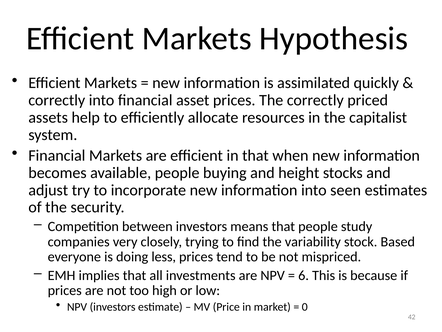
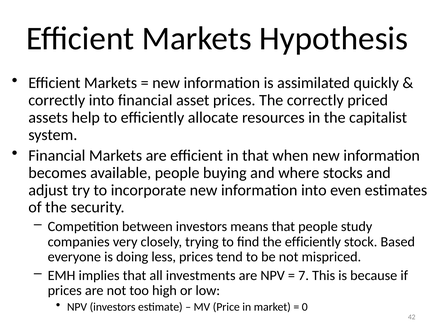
height: height -> where (299, 173)
seen: seen -> even (346, 190)
the variability: variability -> efficiently (313, 241)
6: 6 -> 7 (304, 275)
